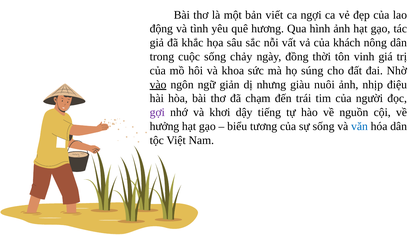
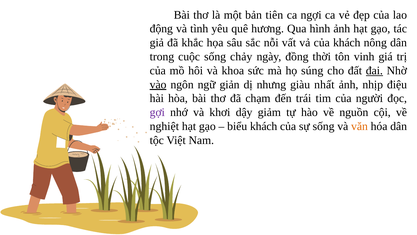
viết: viết -> tiên (274, 15)
đai underline: none -> present (374, 70)
nuôi: nuôi -> nhất (324, 84)
tiếng: tiếng -> giảm (269, 112)
hưởng: hưởng -> nghiệt (164, 126)
biểu tương: tương -> khách (264, 126)
văn colour: blue -> orange (360, 126)
